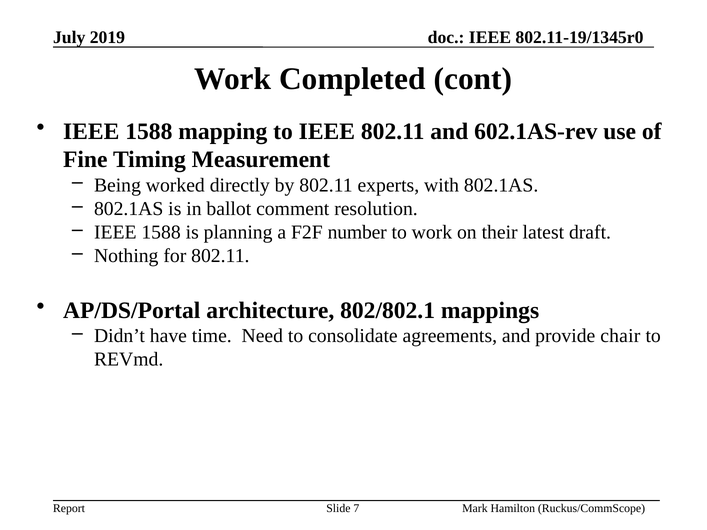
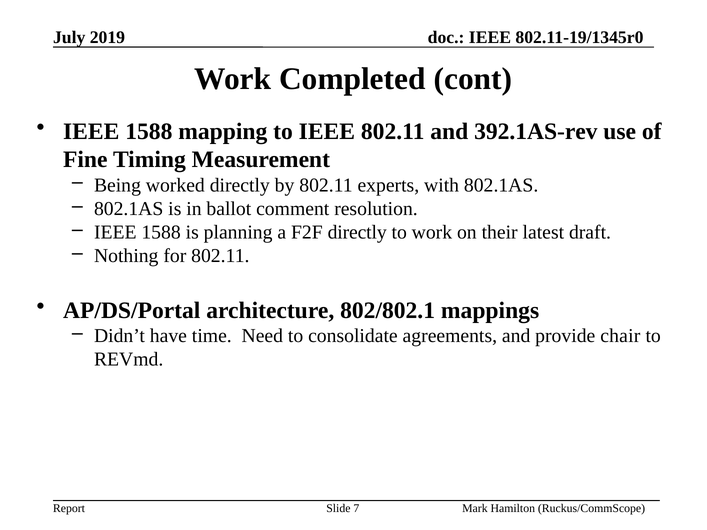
602.1AS-rev: 602.1AS-rev -> 392.1AS-rev (536, 131)
F2F number: number -> directly (357, 232)
